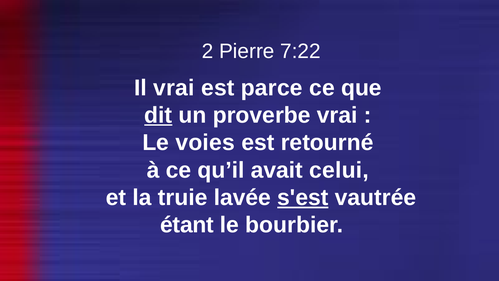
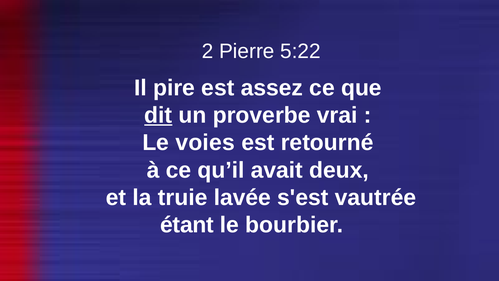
7:22: 7:22 -> 5:22 (300, 51)
Il vrai: vrai -> pire (174, 88)
parce: parce -> assez (272, 88)
celui: celui -> deux (339, 170)
s'est underline: present -> none (303, 197)
